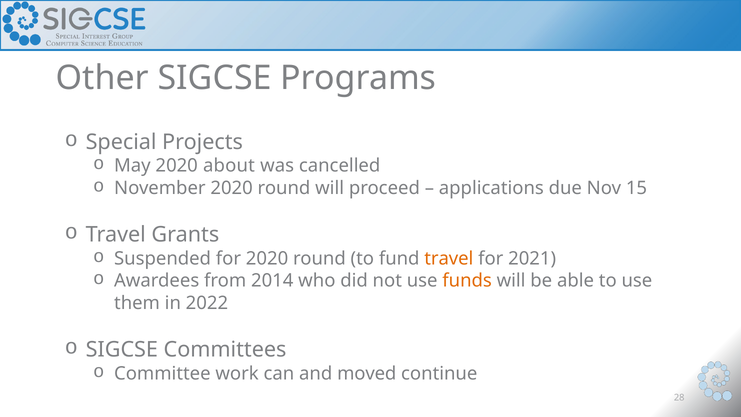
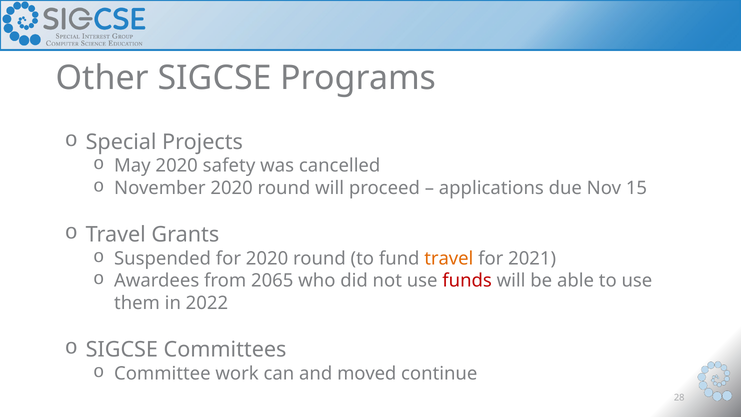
about: about -> safety (229, 166)
2014: 2014 -> 2065 (272, 281)
funds colour: orange -> red (467, 281)
